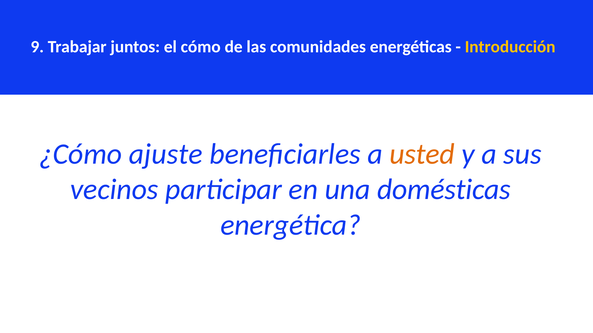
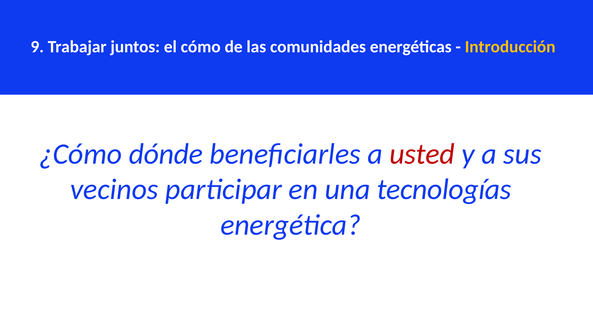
ajuste: ajuste -> dónde (166, 154)
usted colour: orange -> red (422, 154)
domésticas: domésticas -> tecnologías (444, 190)
